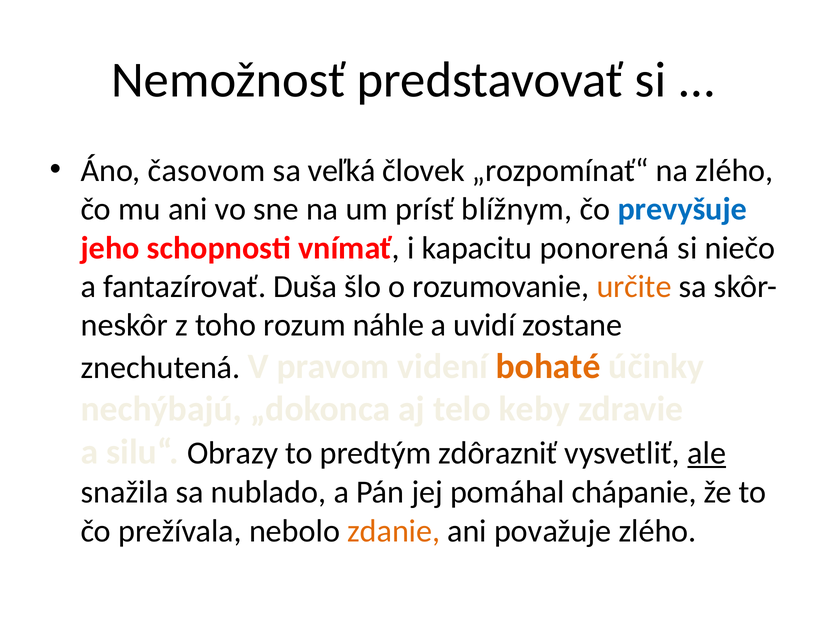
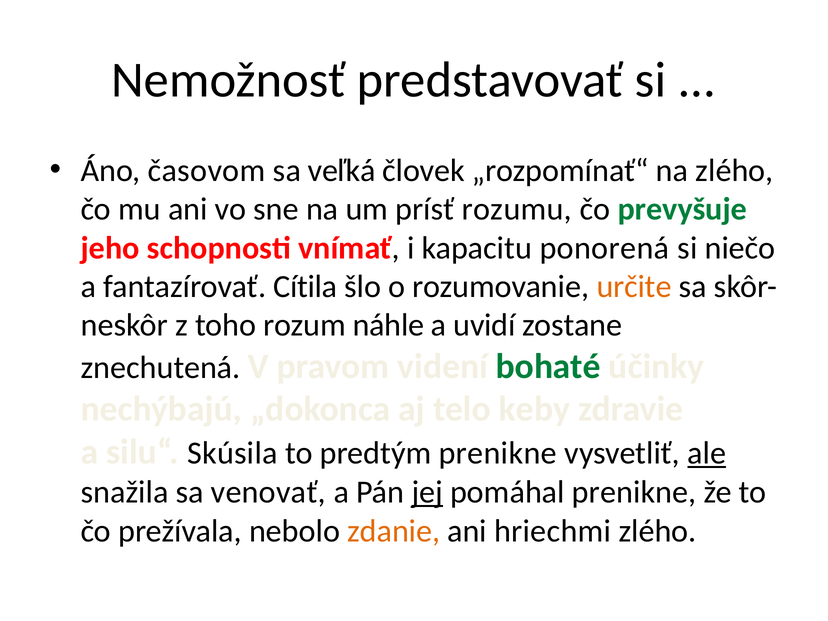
blížnym: blížnym -> rozumu (517, 209)
prevyšuje colour: blue -> green (682, 209)
Duša: Duša -> Cítila (305, 287)
bohaté colour: orange -> green (548, 366)
Obrazy: Obrazy -> Skúsila (232, 453)
predtým zdôrazniť: zdôrazniť -> prenikne (498, 453)
nublado: nublado -> venovať (268, 492)
jej underline: none -> present (427, 492)
pomáhal chápanie: chápanie -> prenikne (634, 492)
považuje: považuje -> hriechmi (553, 531)
